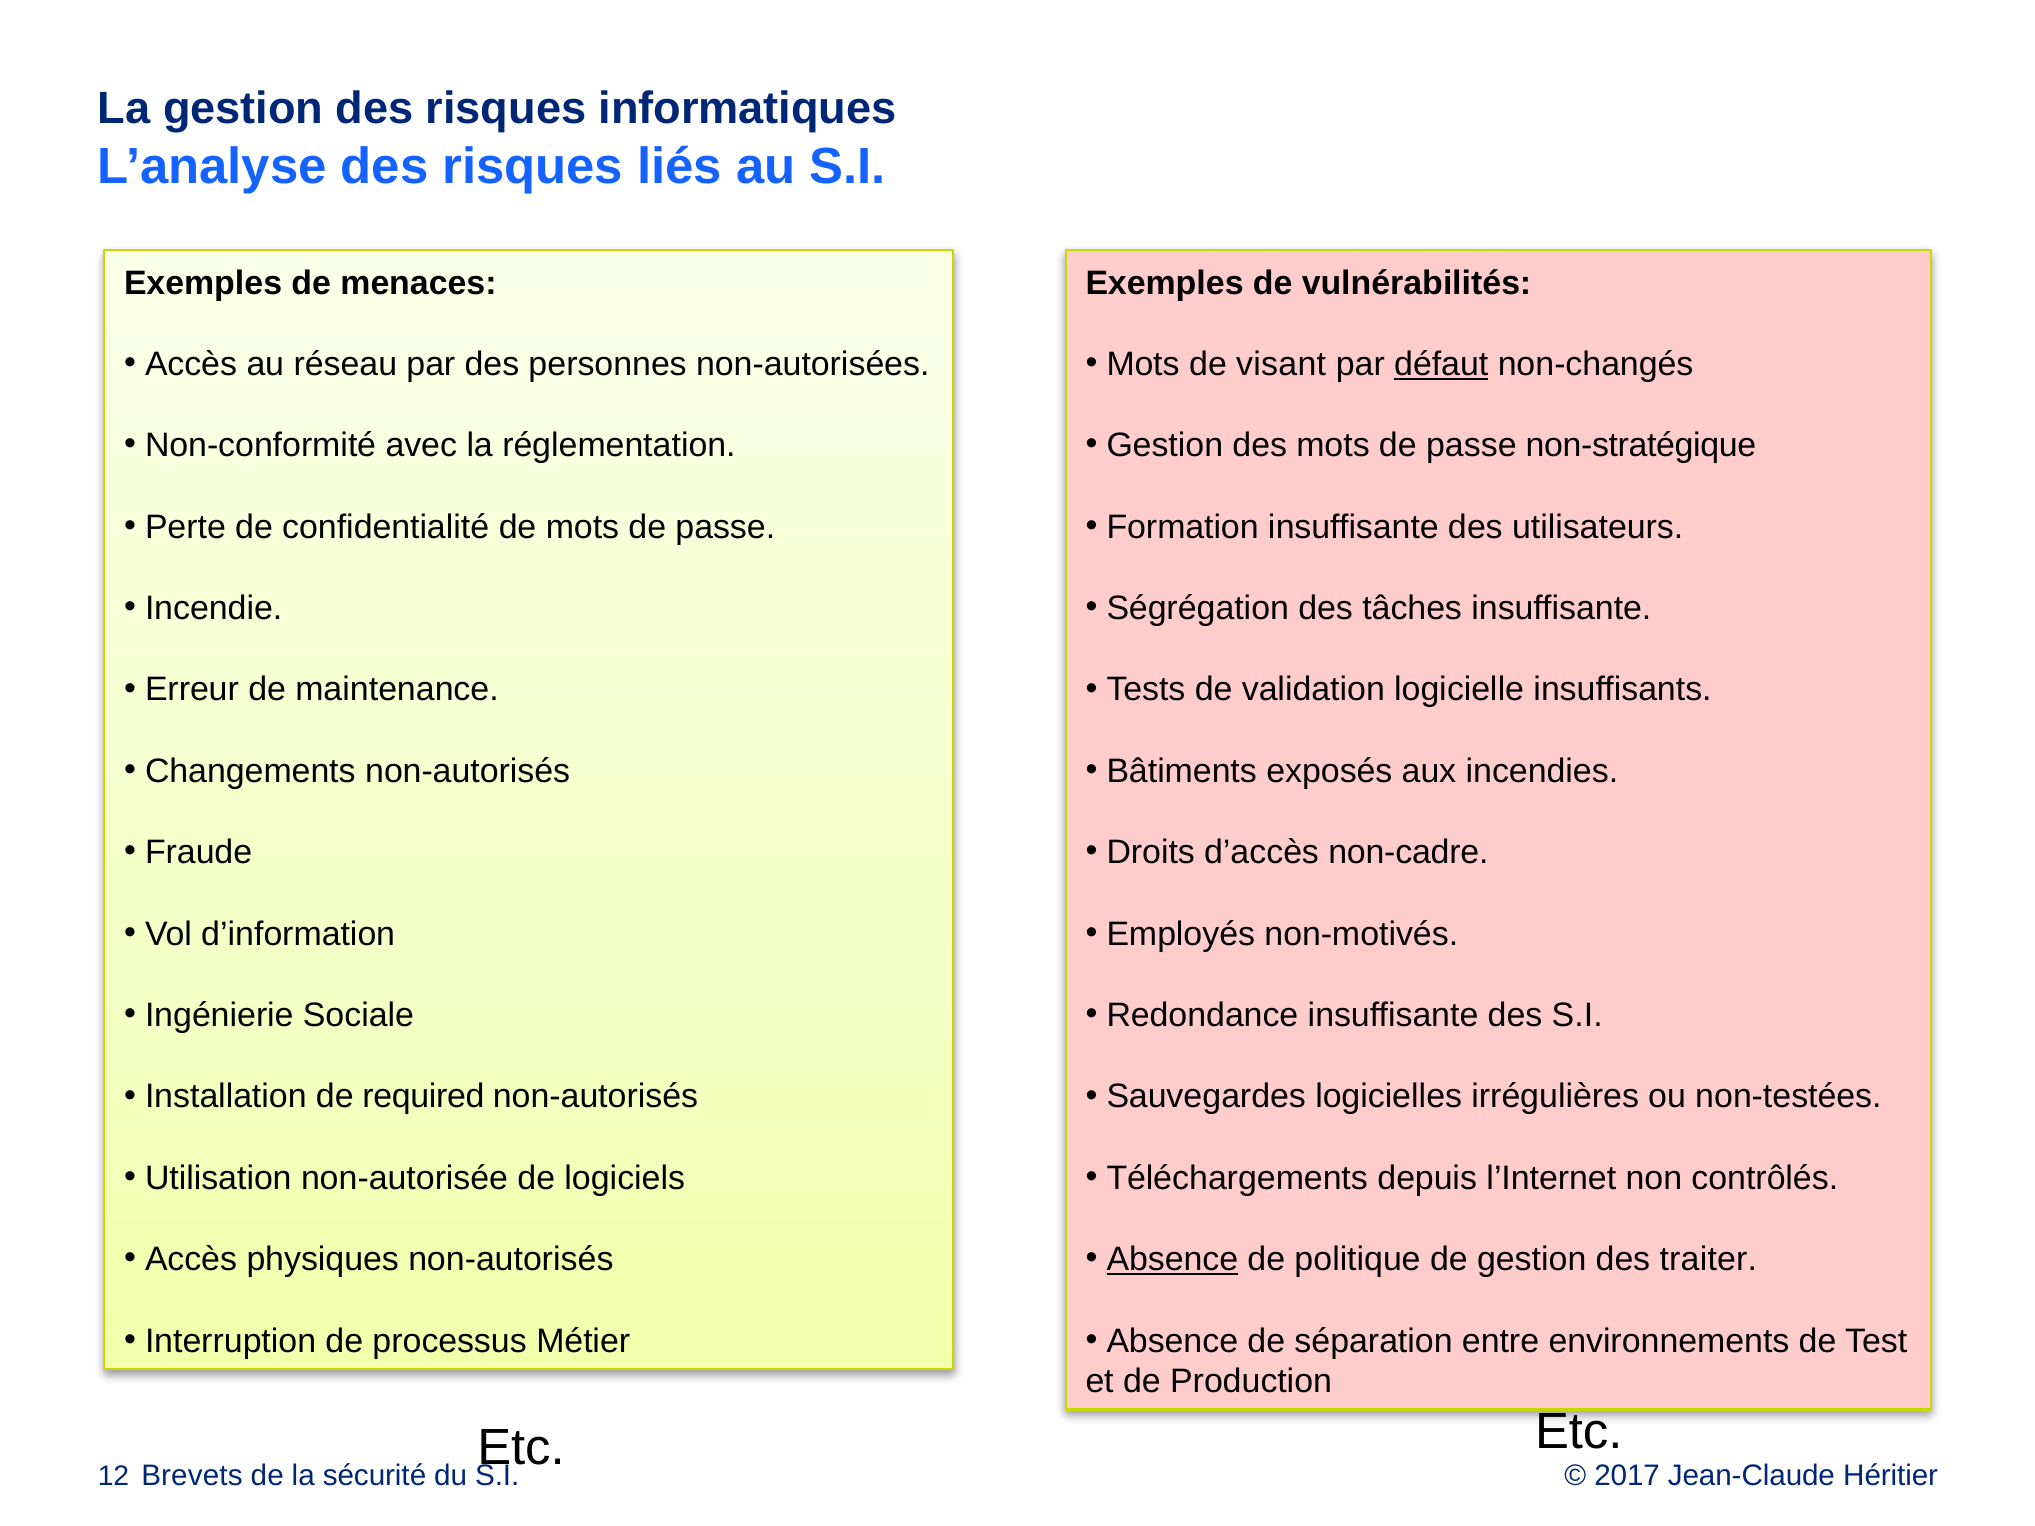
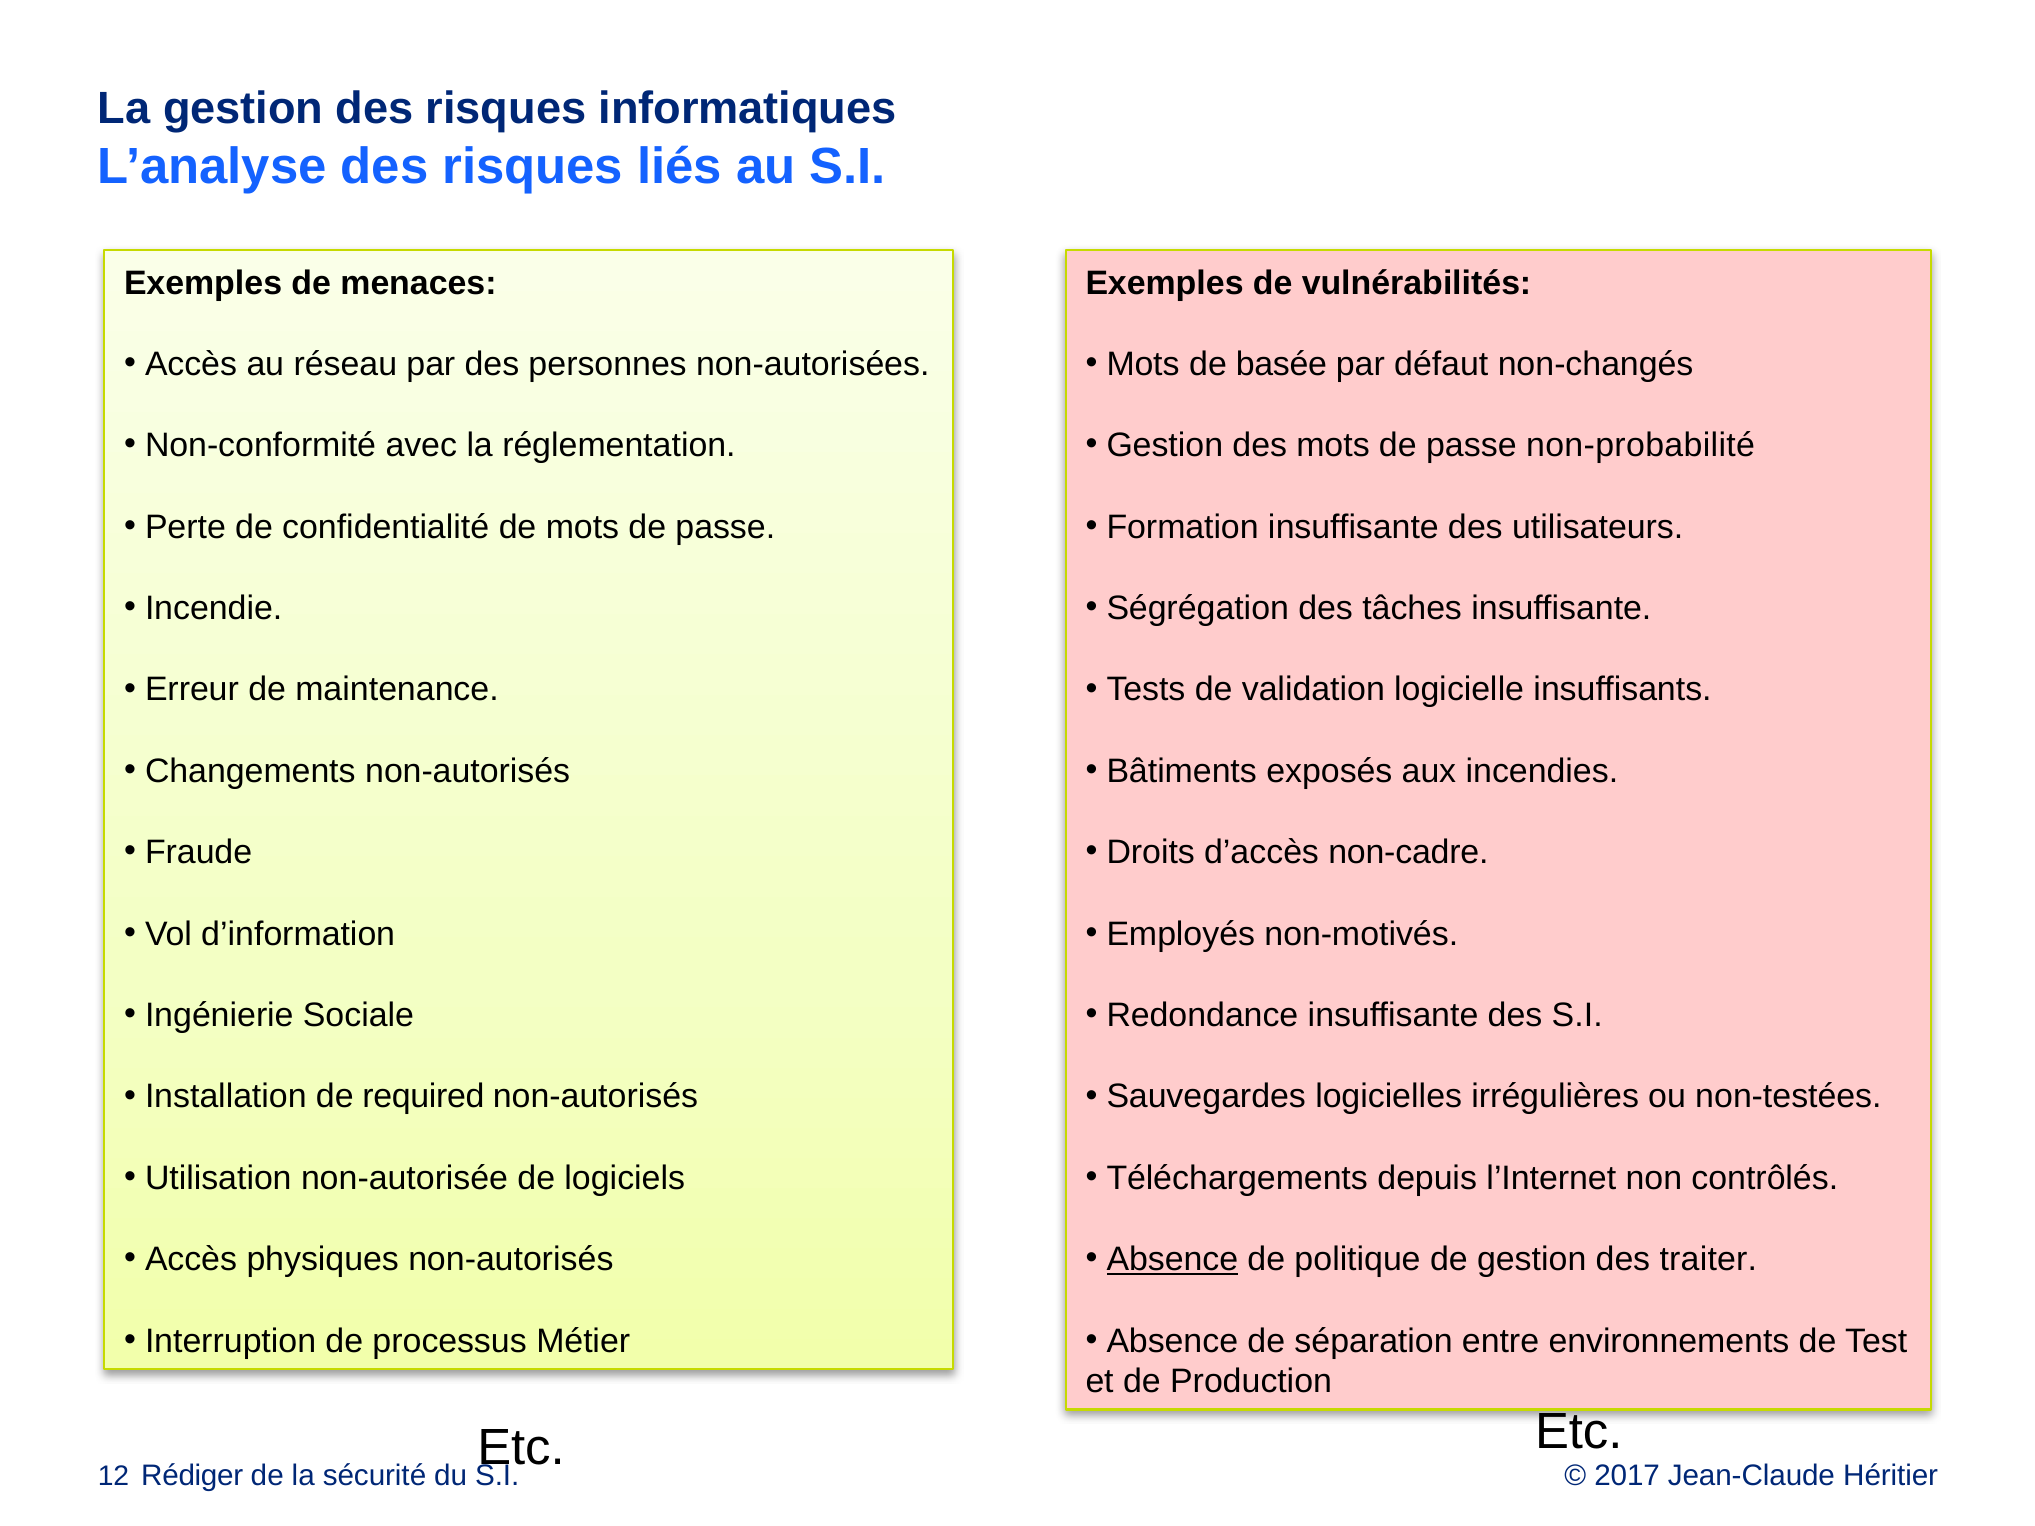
visant: visant -> basée (1281, 364)
défaut underline: present -> none (1441, 364)
non-stratégique: non-stratégique -> non-probabilité (1641, 446)
Brevets: Brevets -> Rédiger (192, 1476)
